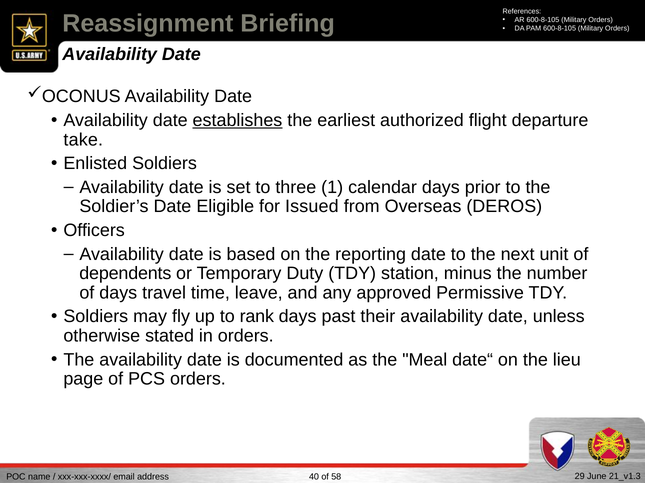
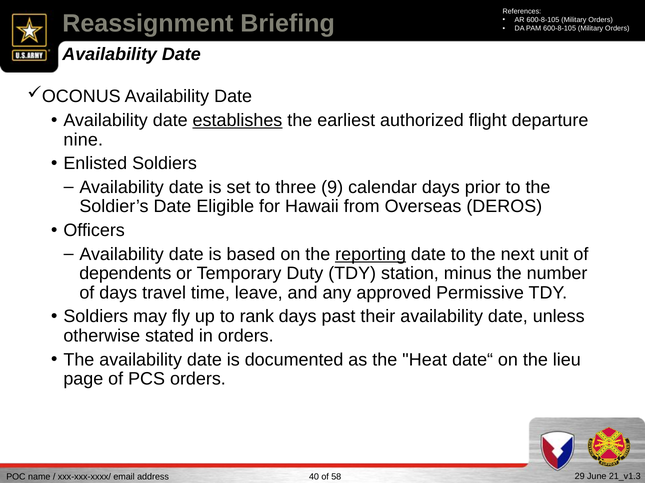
take: take -> nine (83, 140)
1: 1 -> 9 (332, 188)
Issued: Issued -> Hawaii (312, 207)
reporting underline: none -> present (371, 255)
Meal: Meal -> Heat (425, 360)
